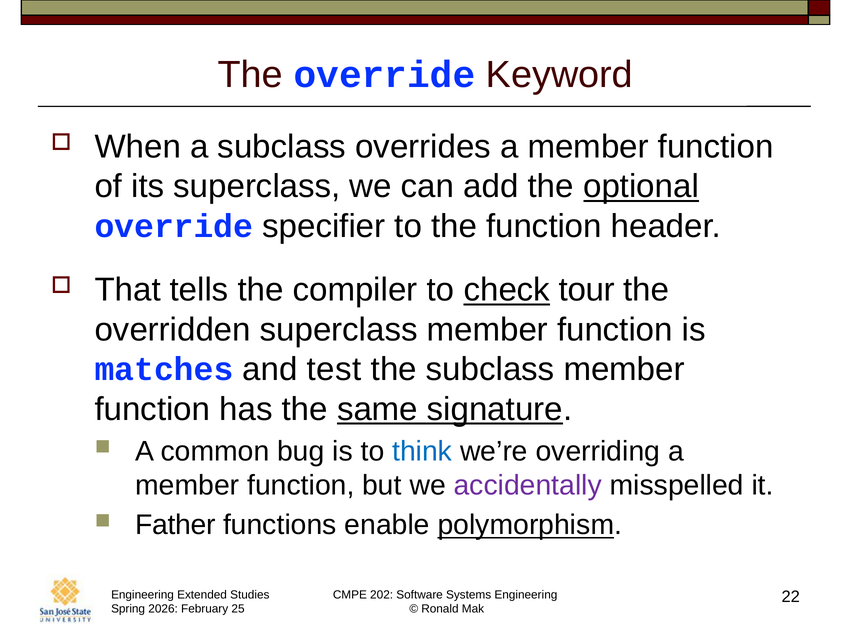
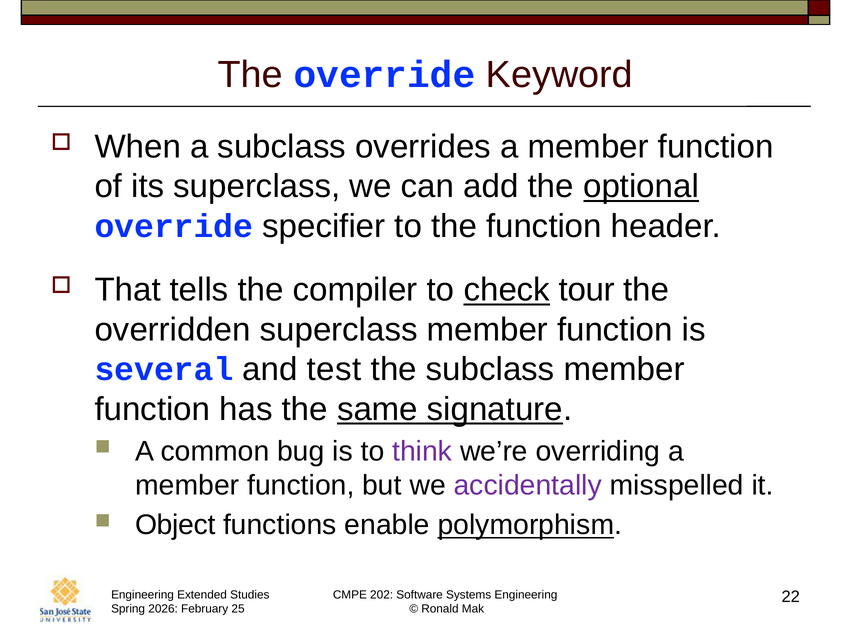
matches: matches -> several (164, 370)
think colour: blue -> purple (422, 452)
Father: Father -> Object (175, 525)
